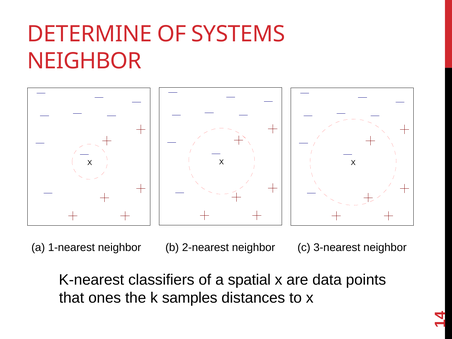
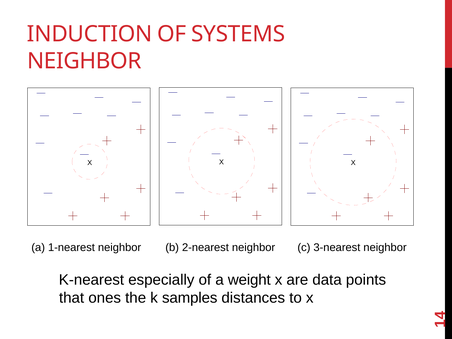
DETERMINE: DETERMINE -> INDUCTION (90, 34)
classifiers: classifiers -> especially (161, 280)
spatial: spatial -> weight (249, 280)
